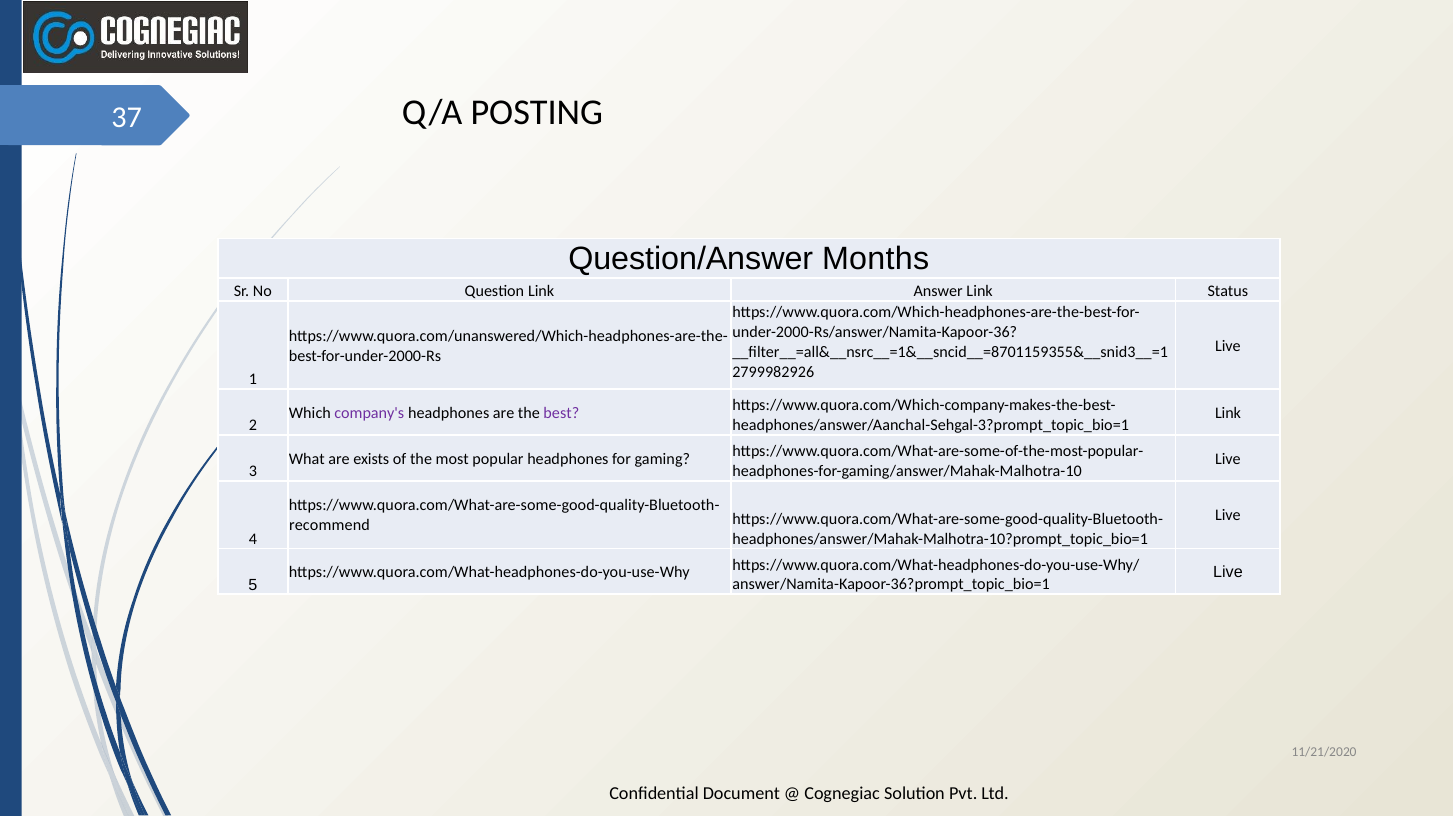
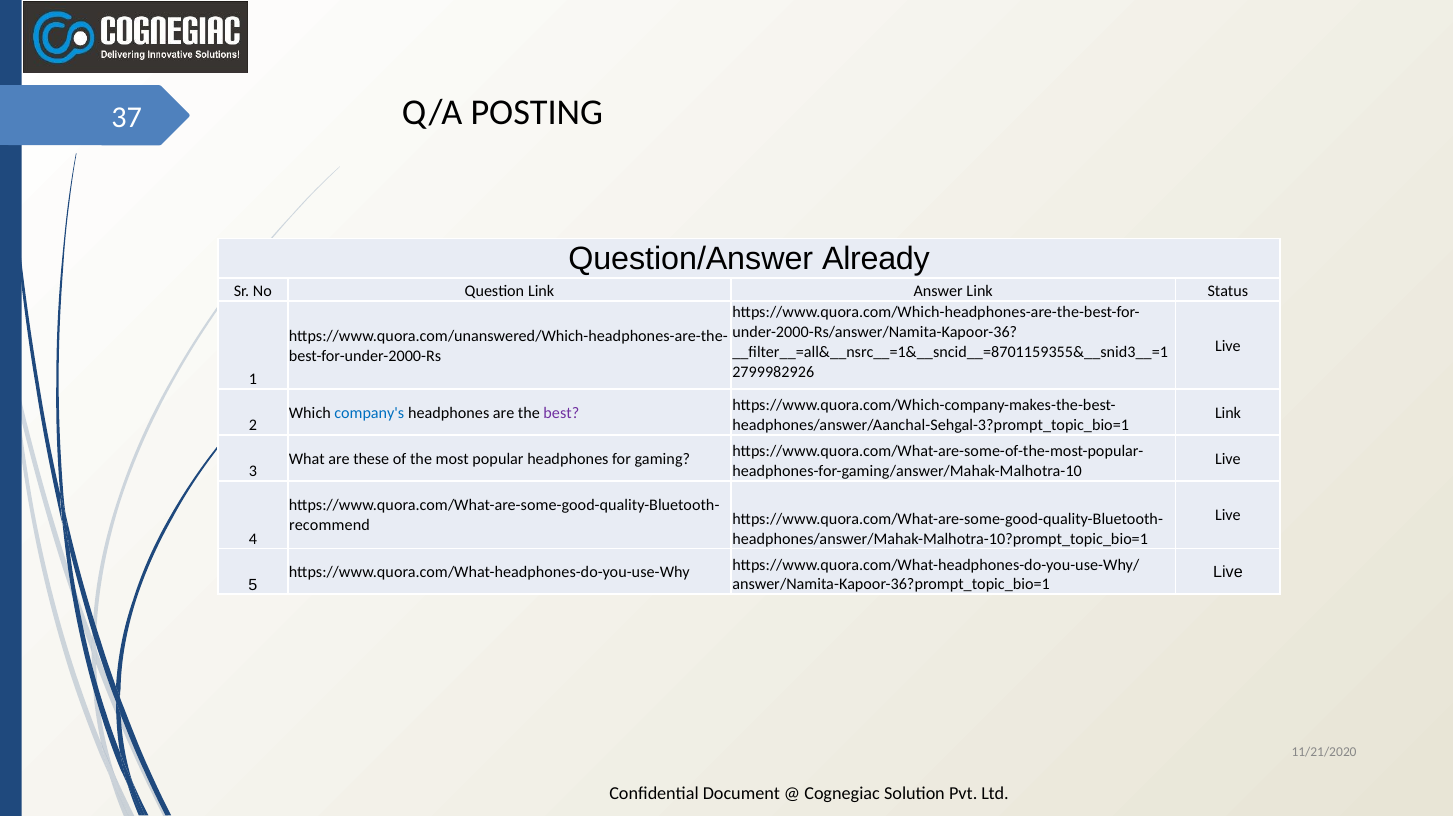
Months: Months -> Already (876, 260)
company's colour: purple -> blue (369, 413)
exists: exists -> these (371, 459)
